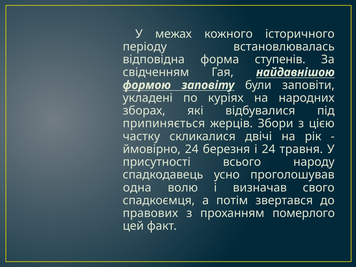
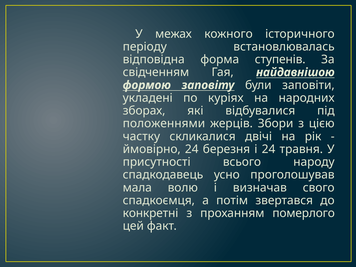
припиняється: припиняється -> положеннями (164, 124)
одна: одна -> мала (137, 188)
правових: правових -> конкретні (151, 213)
